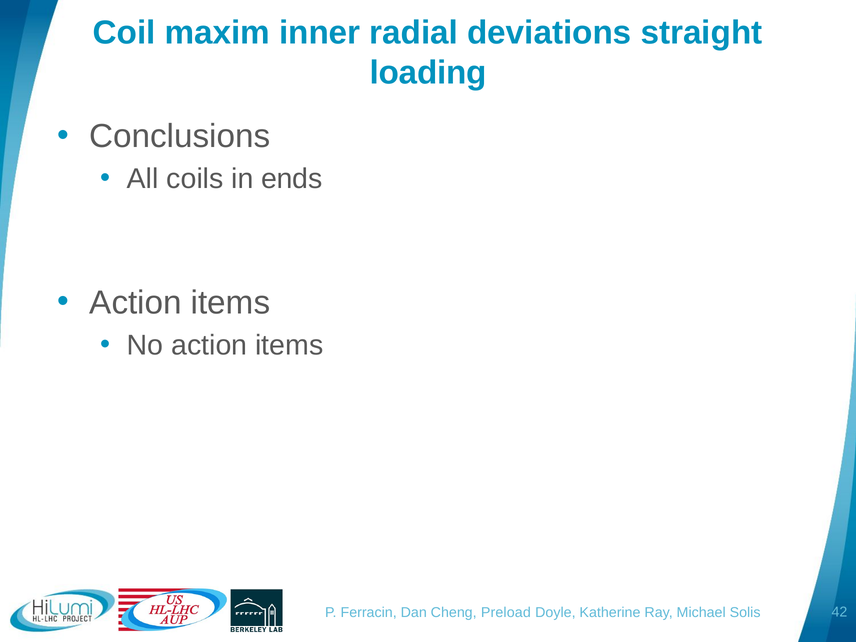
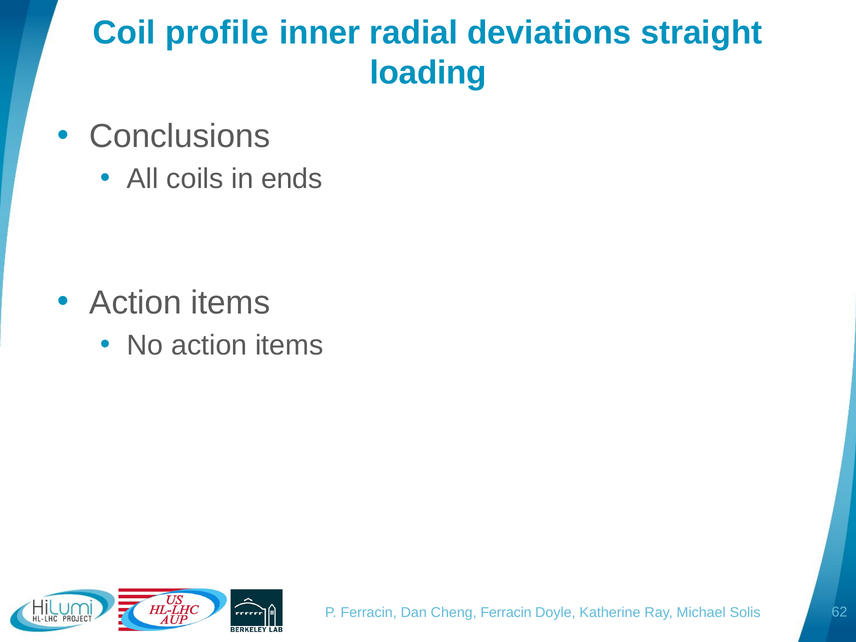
maxim: maxim -> profile (217, 33)
Cheng Preload: Preload -> Ferracin (506, 613)
42: 42 -> 62 (839, 612)
